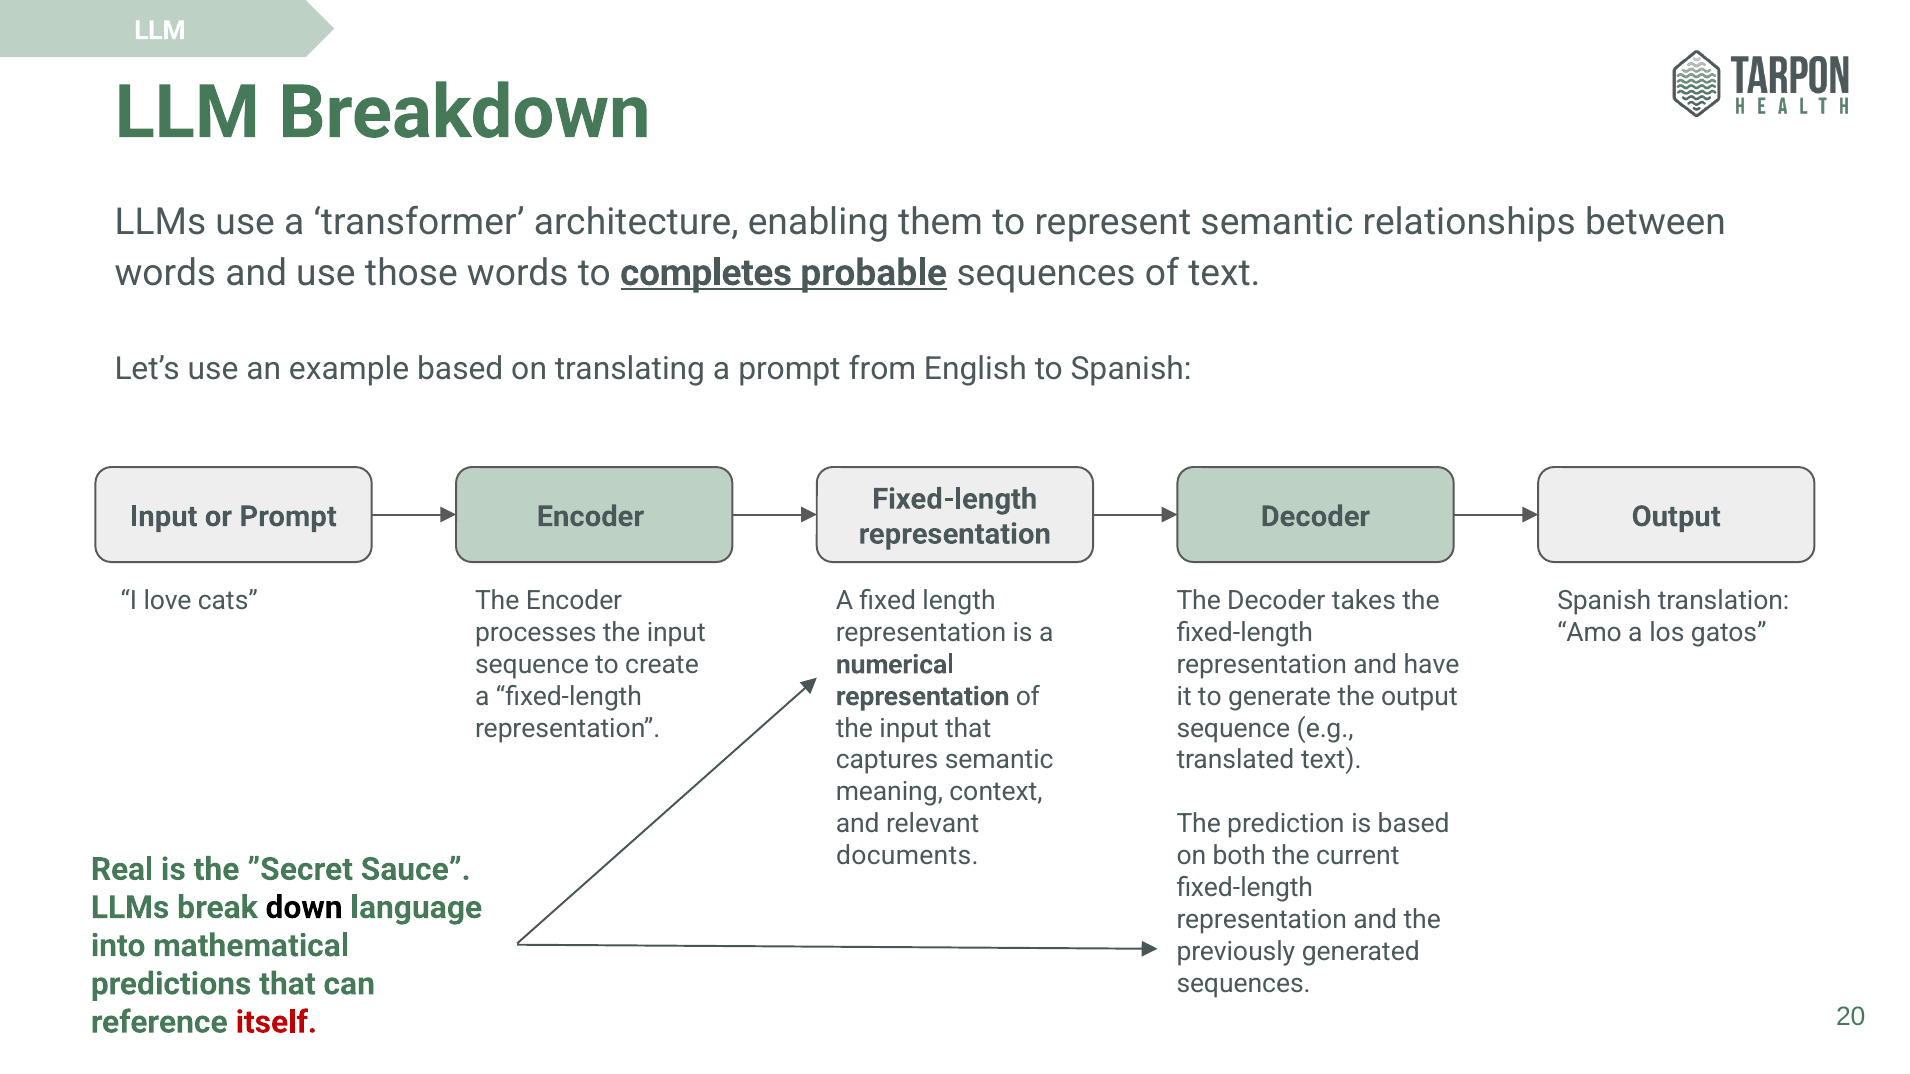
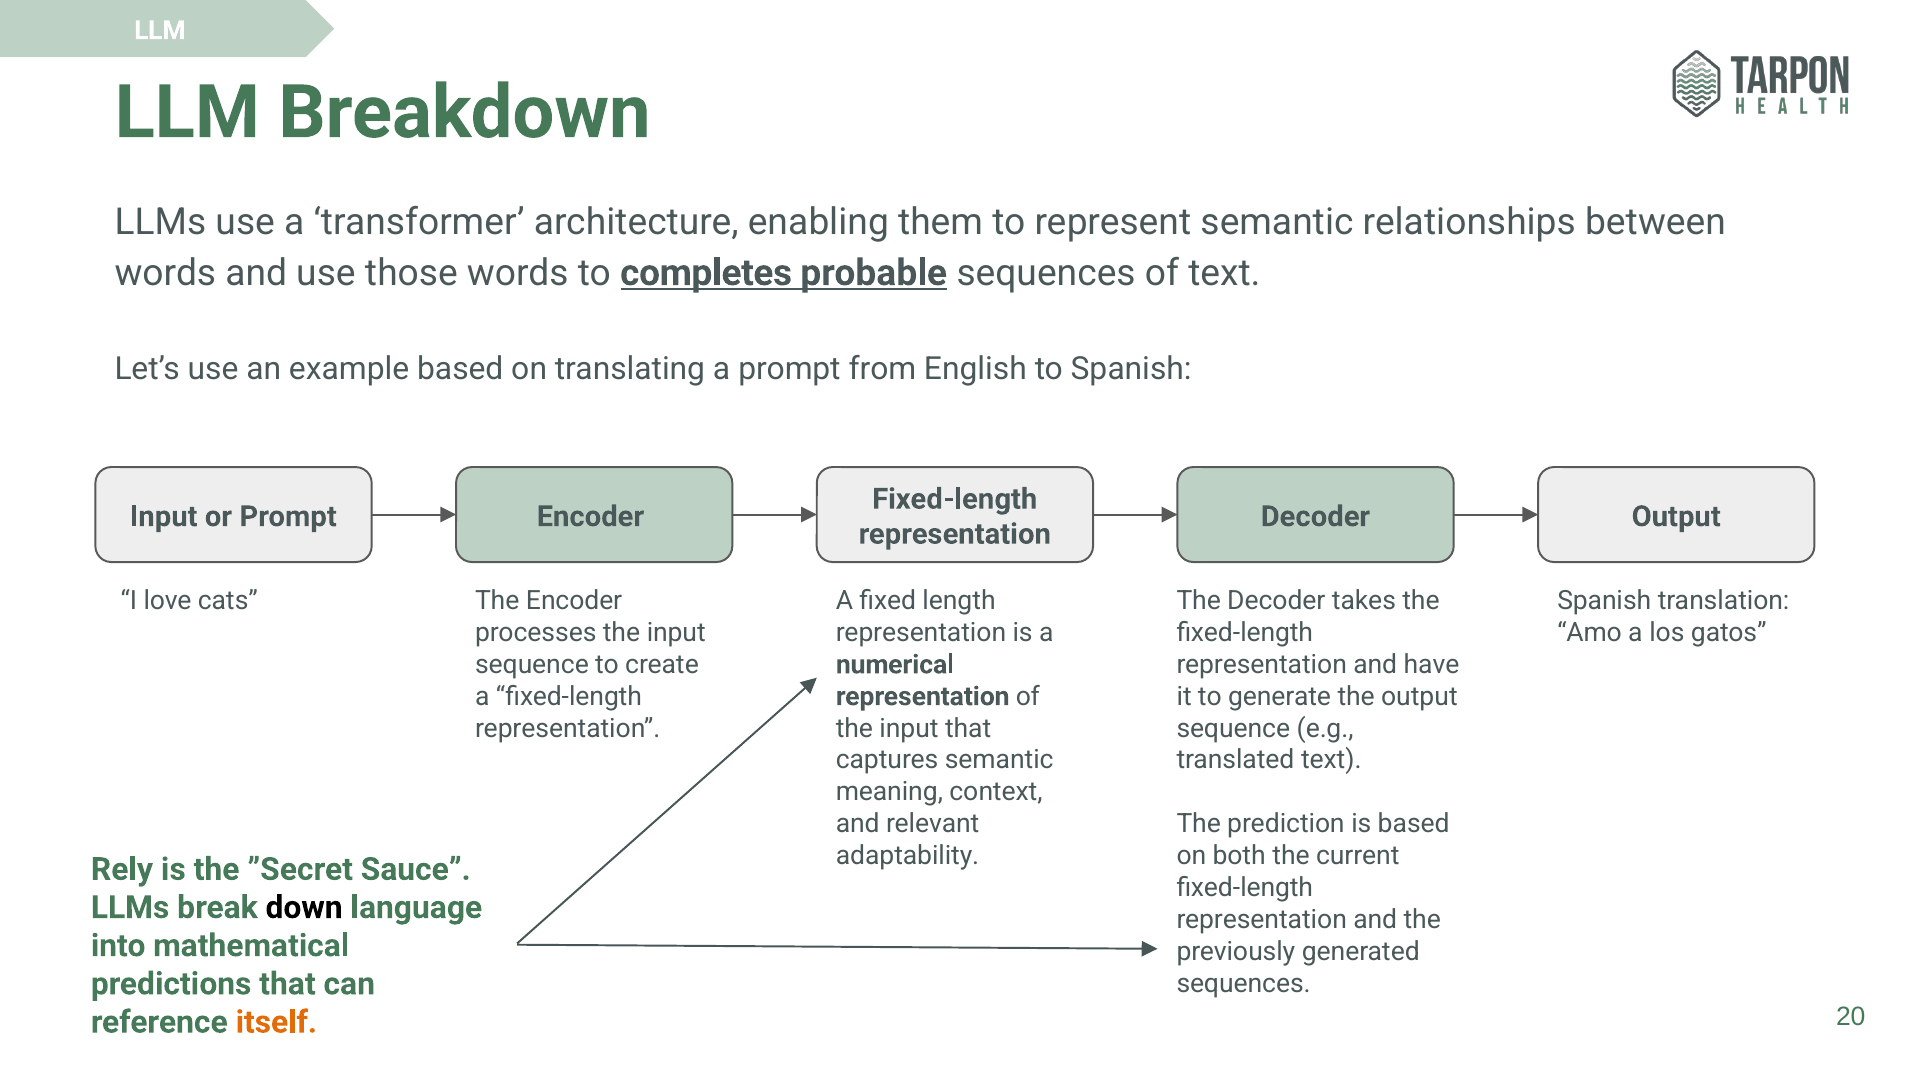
documents: documents -> adaptability (908, 856)
Real: Real -> Rely (122, 870)
itself colour: red -> orange (276, 1022)
